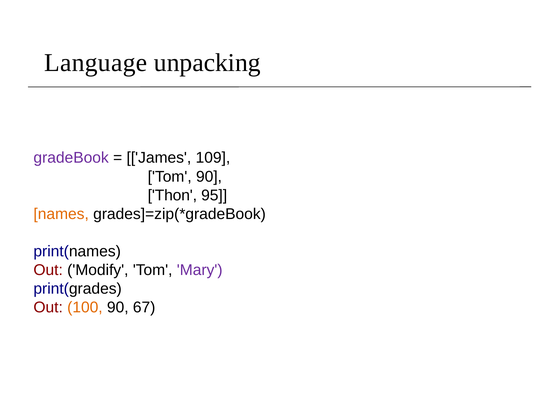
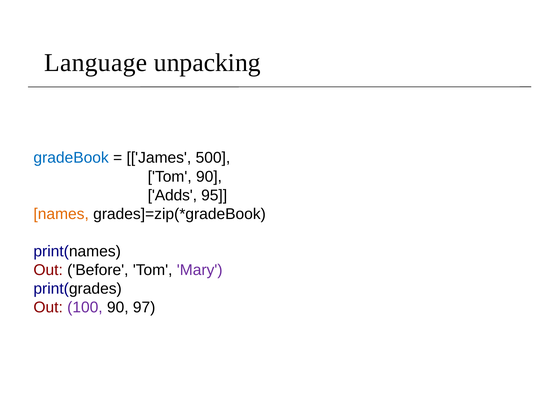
gradeBook colour: purple -> blue (71, 158)
109: 109 -> 500 (213, 158)
Thon: Thon -> Adds (172, 195)
Modify: Modify -> Before (98, 270)
100 colour: orange -> purple (85, 307)
67: 67 -> 97 (144, 307)
